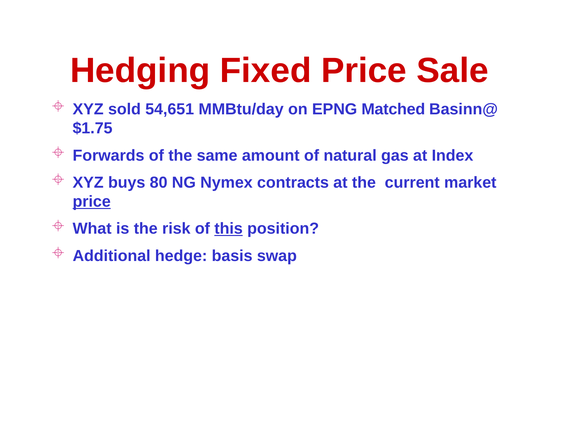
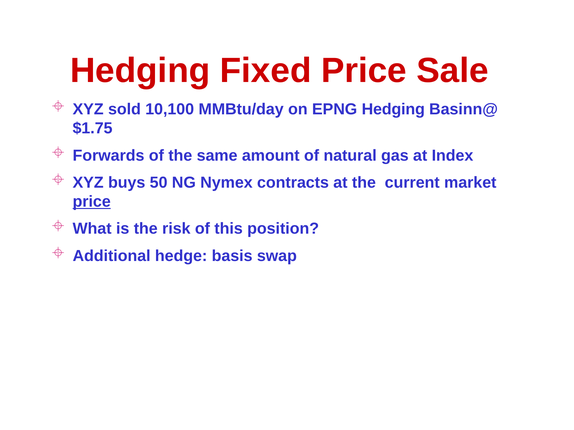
54,651: 54,651 -> 10,100 (170, 109)
EPNG Matched: Matched -> Hedging (393, 109)
80: 80 -> 50 (159, 183)
this underline: present -> none (229, 229)
